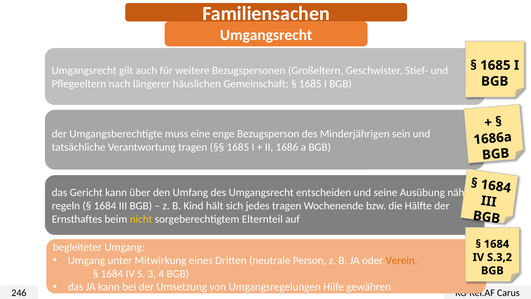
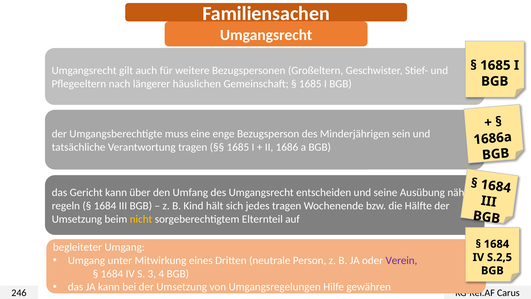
Ernsthaftes: Ernsthaftes -> Umsetzung (77, 219)
Verein colour: orange -> purple (401, 260)
S.3,2: S.3,2 -> S.2,5 (499, 257)
